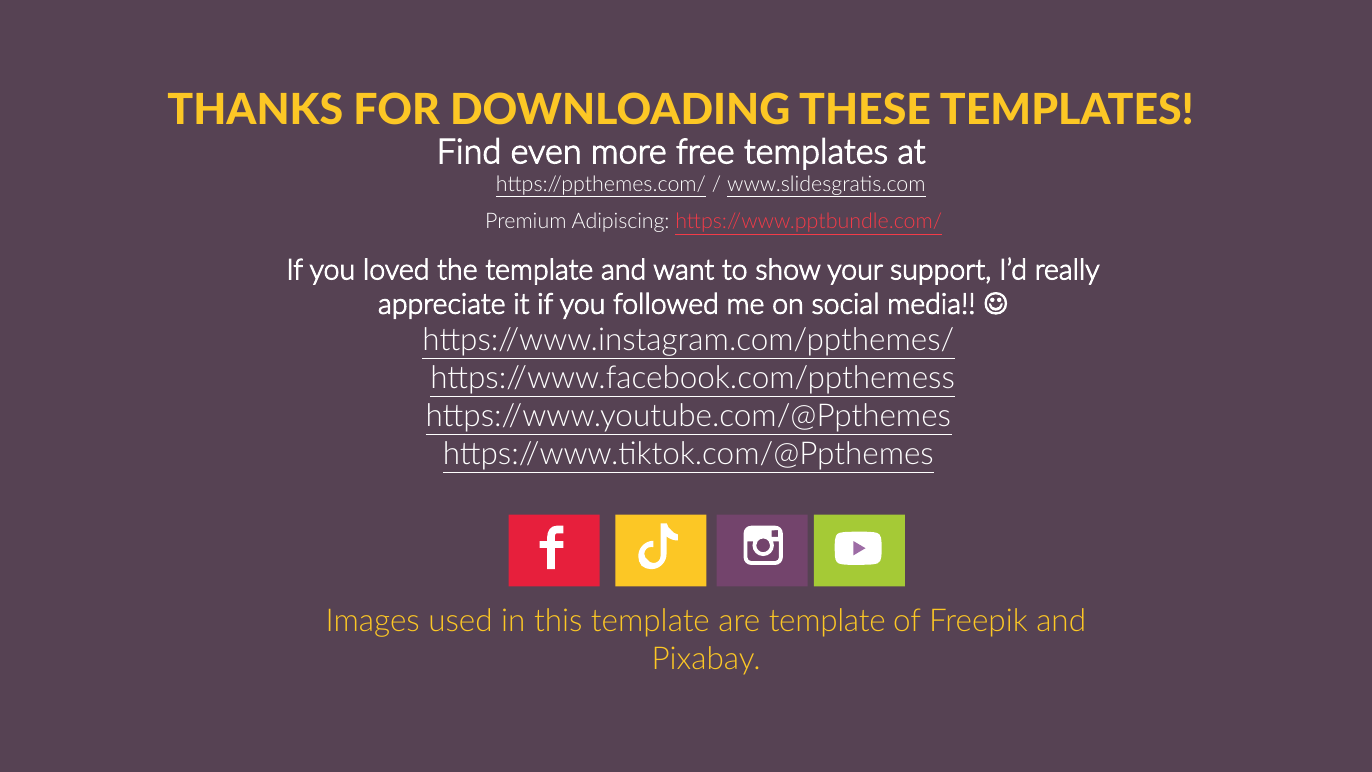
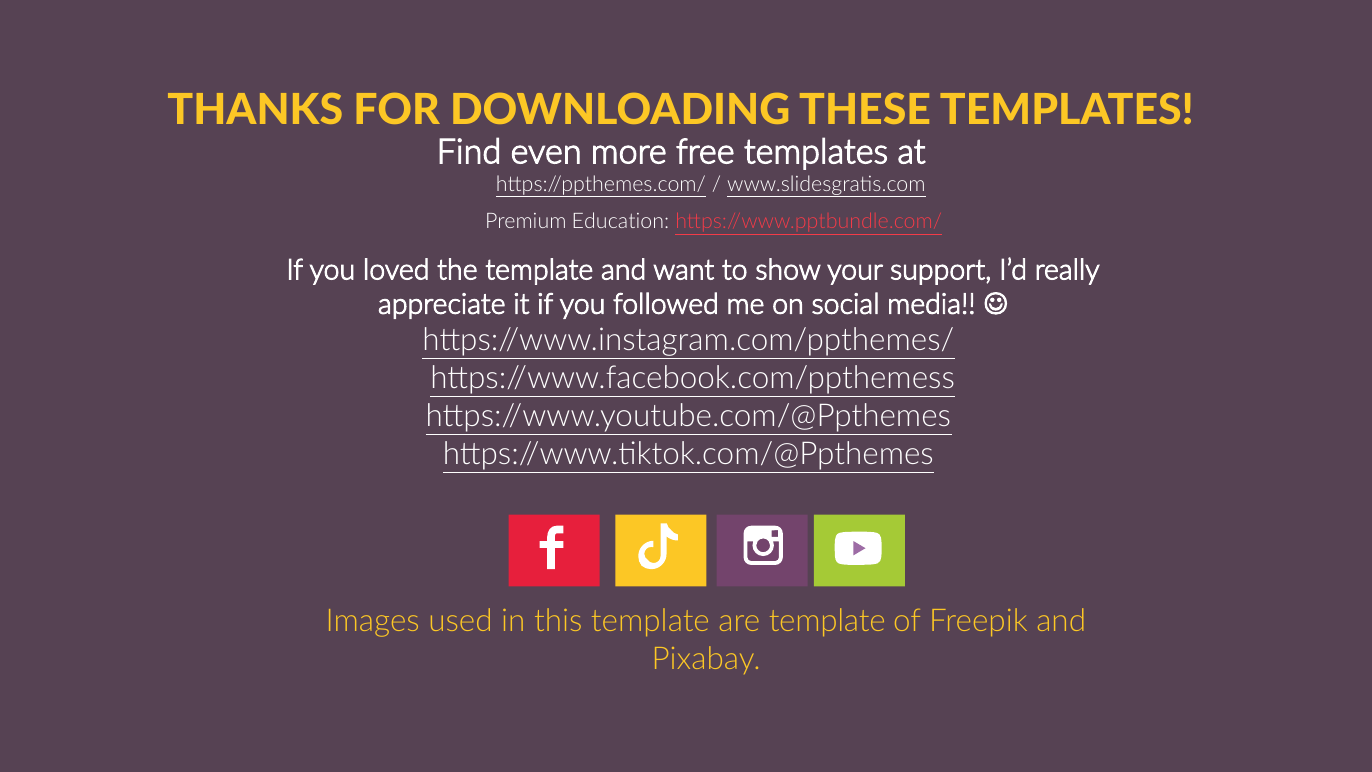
Adipiscing: Adipiscing -> Education (621, 222)
